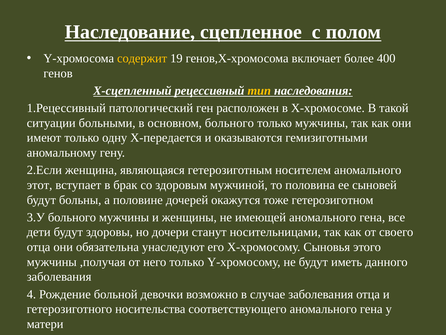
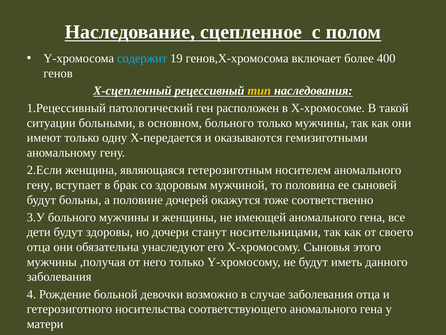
содержит colour: yellow -> light blue (142, 58)
этот: этот -> гену (40, 185)
гетерозиготном: гетерозиготном -> соответственно (332, 200)
